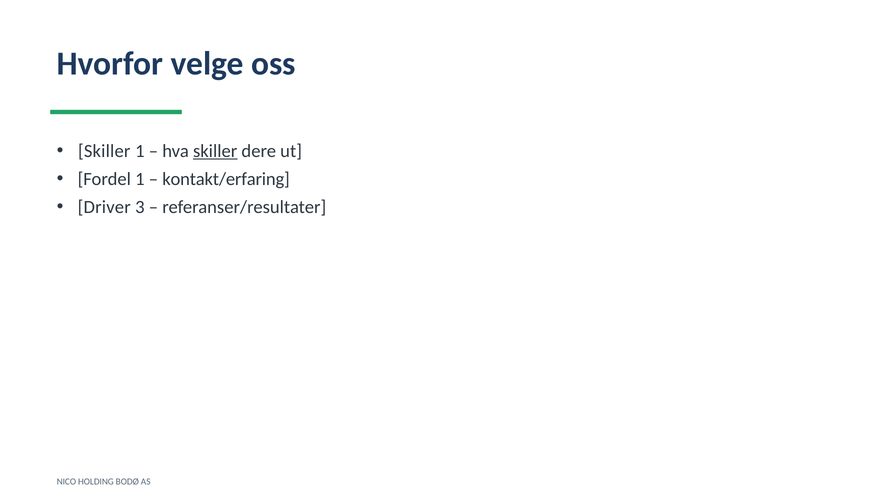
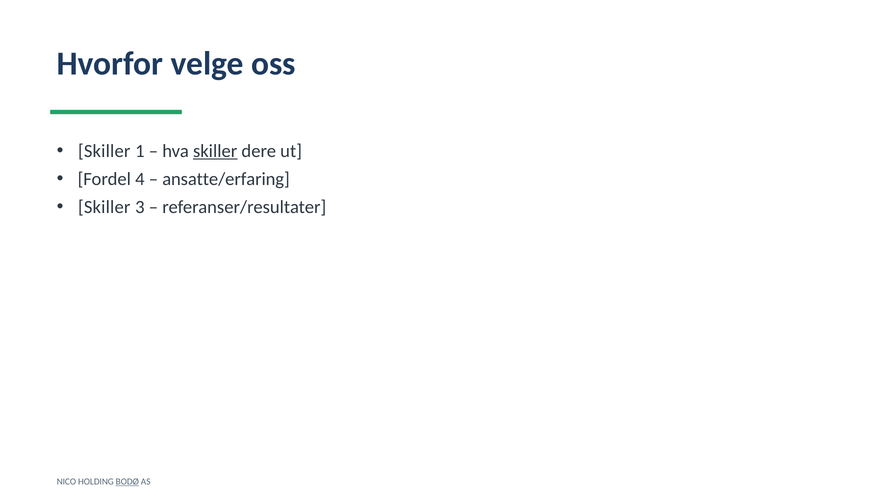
Fordel 1: 1 -> 4 (140, 179)
kontakt/erfaring: kontakt/erfaring -> ansatte/erfaring (226, 179)
Driver: Driver -> Skiller (104, 207)
BODØ underline: none -> present (127, 481)
